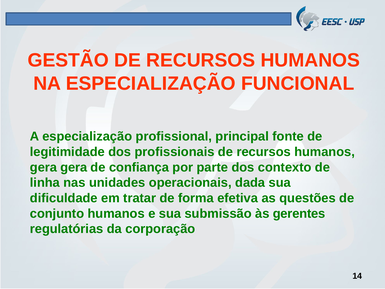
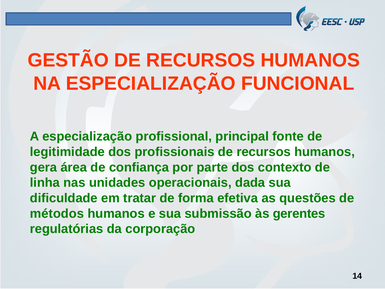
gera gera: gera -> área (74, 167)
conjunto: conjunto -> métodos (57, 213)
